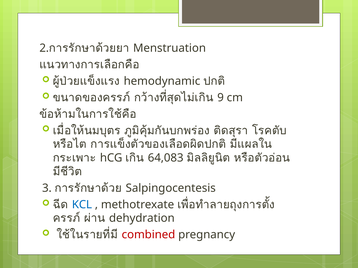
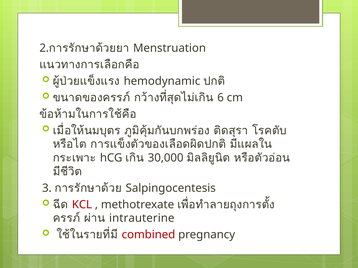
9: 9 -> 6 (221, 98)
64,083: 64,083 -> 30,000 (166, 158)
KCL colour: blue -> red (82, 205)
dehydration: dehydration -> intrauterine (142, 219)
